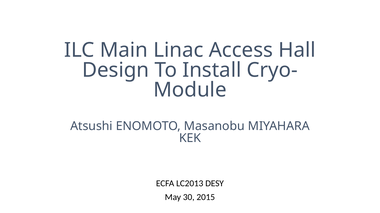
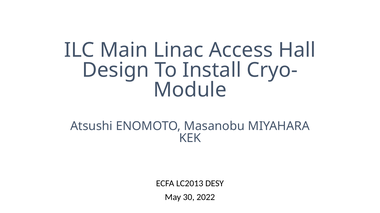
2015: 2015 -> 2022 (206, 198)
